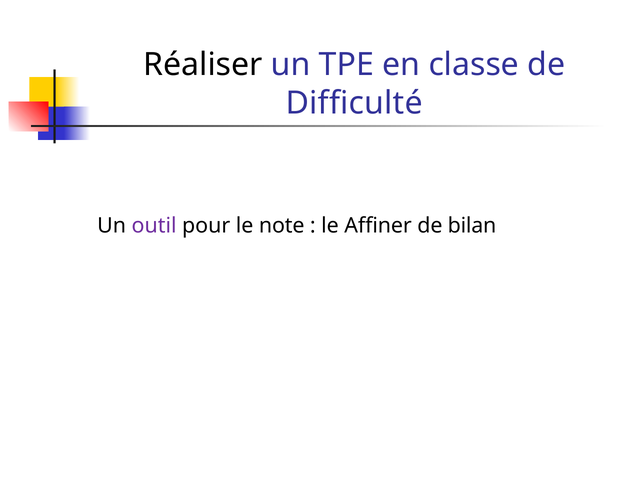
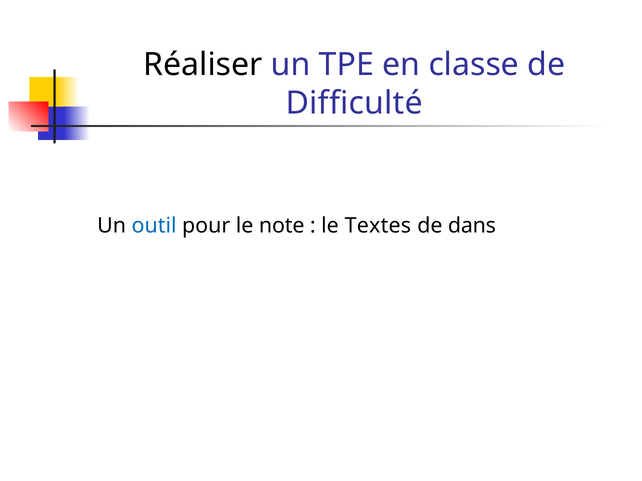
outil colour: purple -> blue (154, 226)
Affiner: Affiner -> Textes (378, 226)
bilan: bilan -> dans (472, 226)
